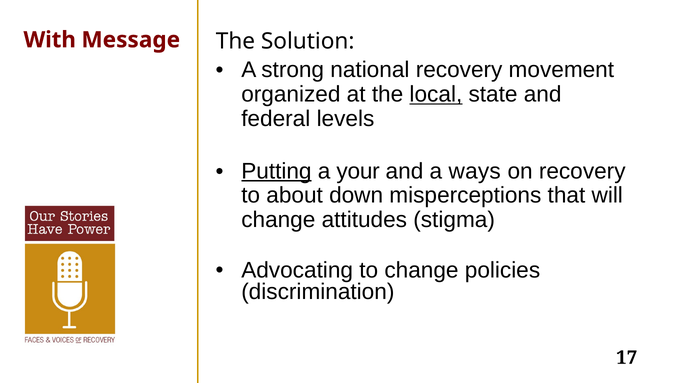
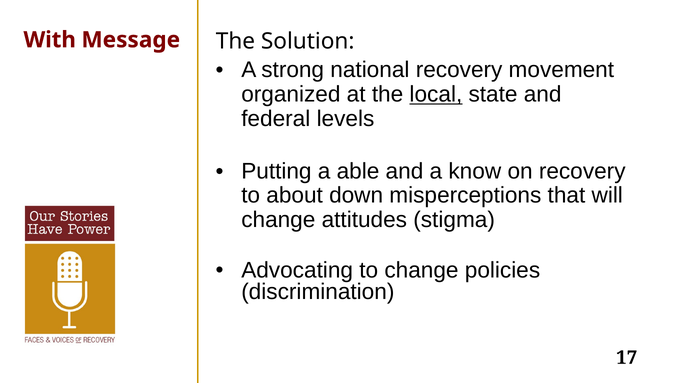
Putting underline: present -> none (276, 171)
your: your -> able (358, 171)
ways: ways -> know (475, 171)
